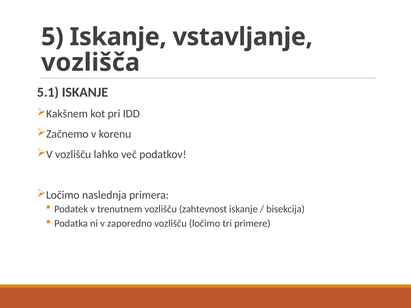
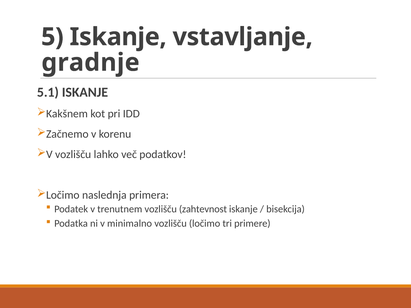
vozlišča: vozlišča -> gradnje (90, 63)
zaporedno: zaporedno -> minimalno (130, 224)
